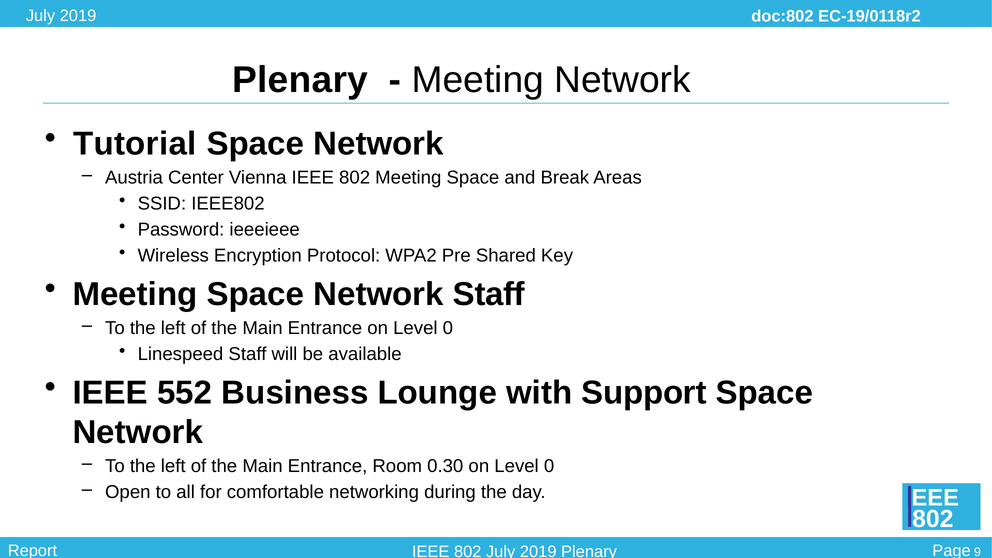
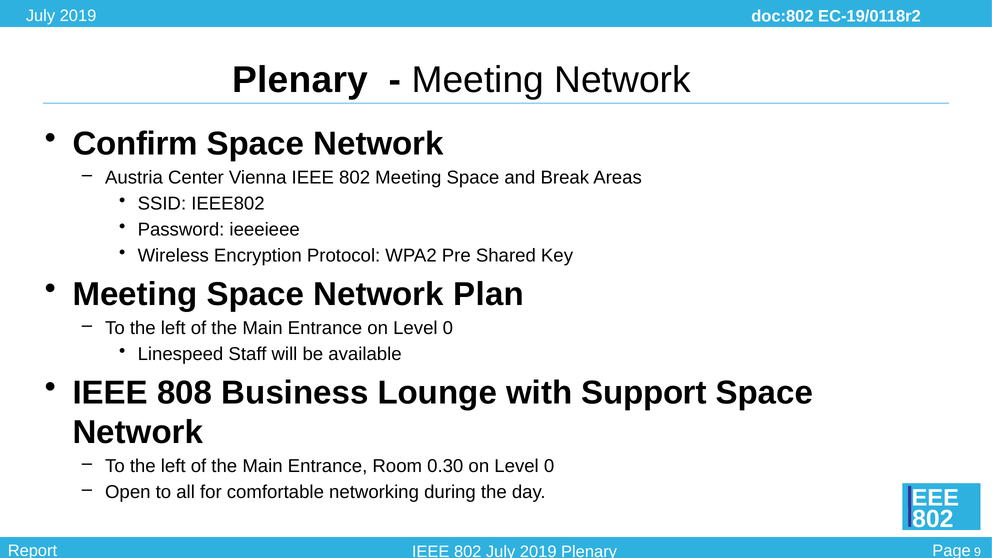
Tutorial: Tutorial -> Confirm (135, 144)
Network Staff: Staff -> Plan (489, 294)
552: 552 -> 808 (185, 393)
